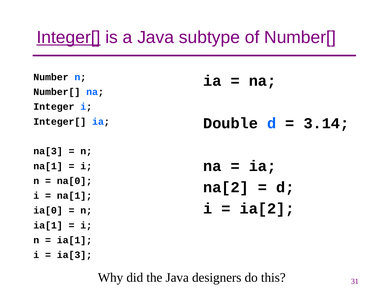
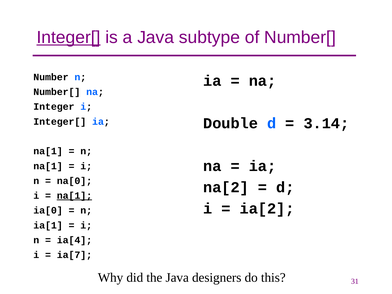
na[3: na[3 -> na[1 (48, 151)
na[1 underline: none -> present (74, 196)
ia[1: ia[1 -> ia[4 (74, 240)
ia[3: ia[3 -> ia[7 (74, 255)
